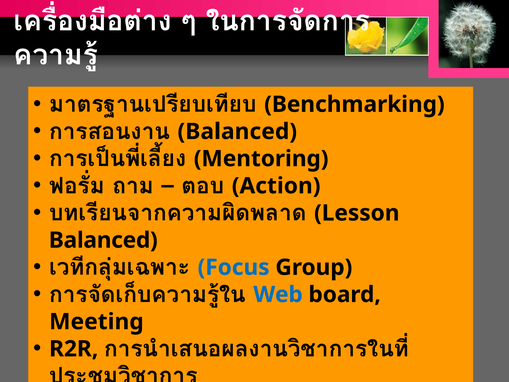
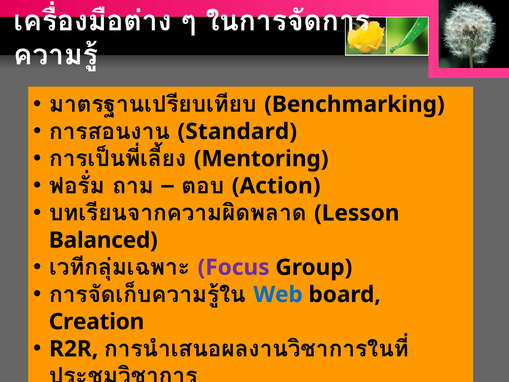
Balanced: Balanced -> Standard (237, 131)
Focus colour: blue -> purple (234, 267)
Meeting: Meeting -> Creation (97, 322)
